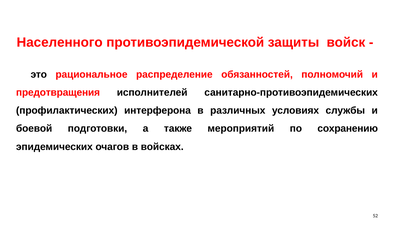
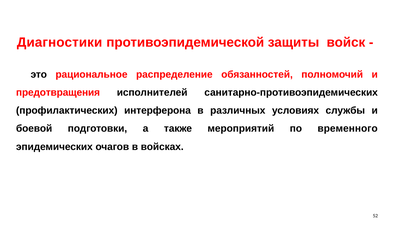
Населенного: Населенного -> Диагностики (60, 42)
сохранению: сохранению -> временного (348, 128)
